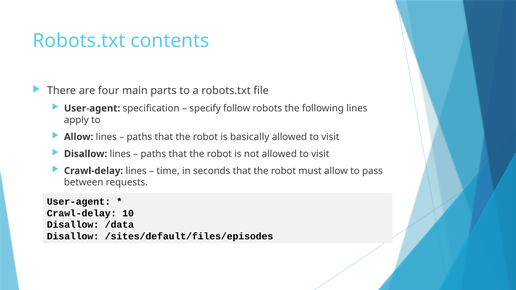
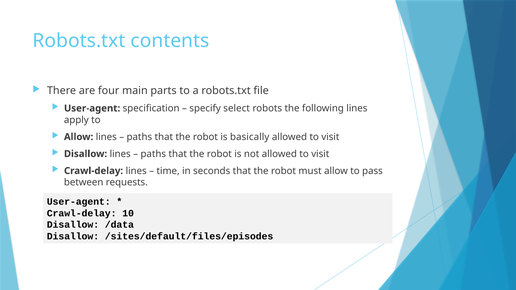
follow: follow -> select (237, 108)
